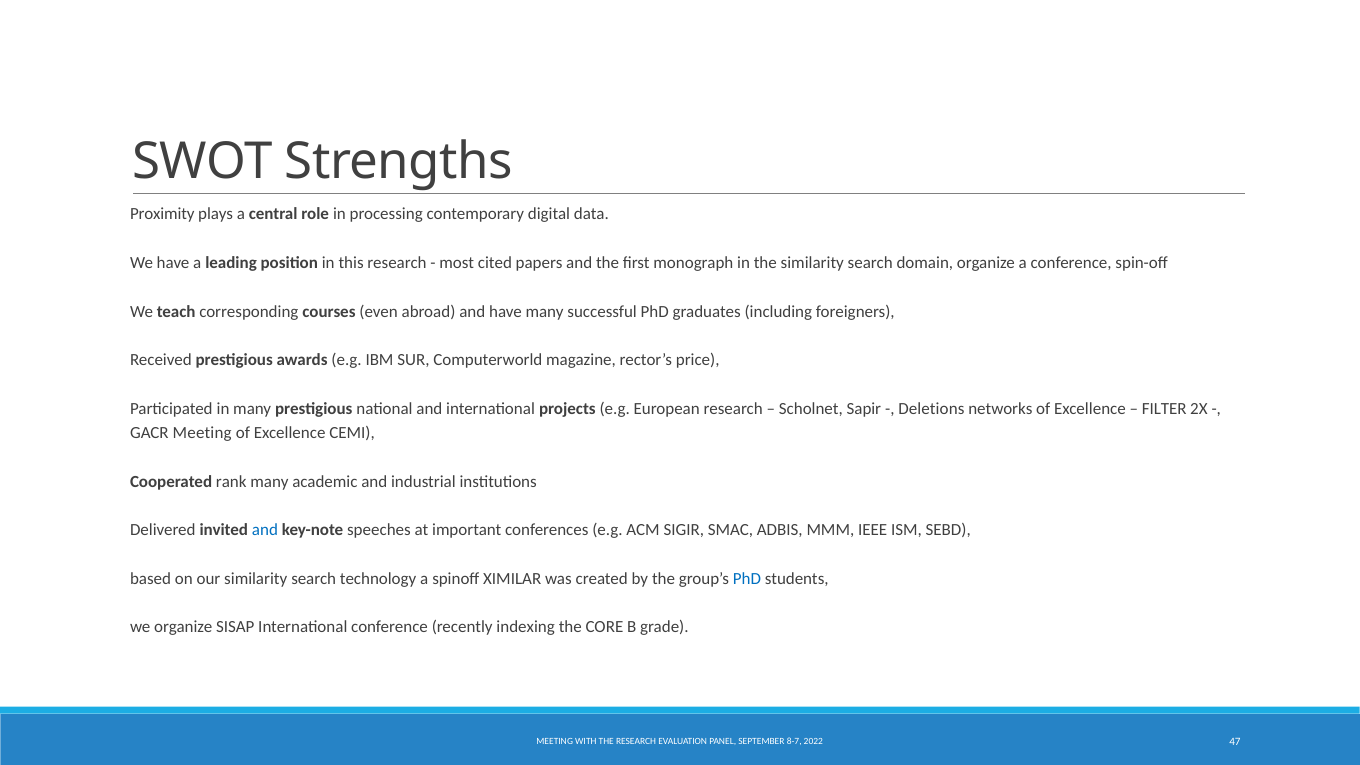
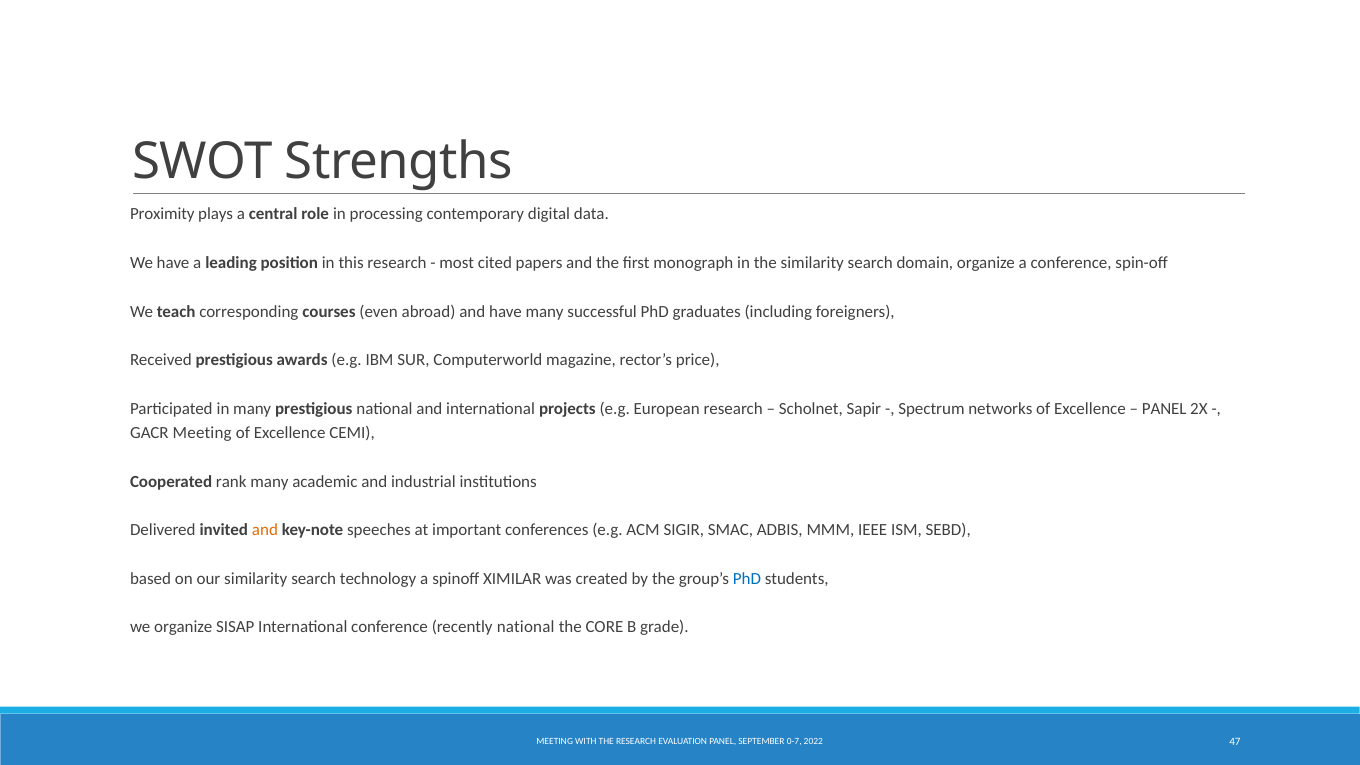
Deletions: Deletions -> Spectrum (931, 409)
FILTER: FILTER -> PANEL (1164, 409)
and colour: blue -> orange (265, 530)
recently indexing: indexing -> national (526, 627)
8-7: 8-7 -> 0-7 (794, 742)
